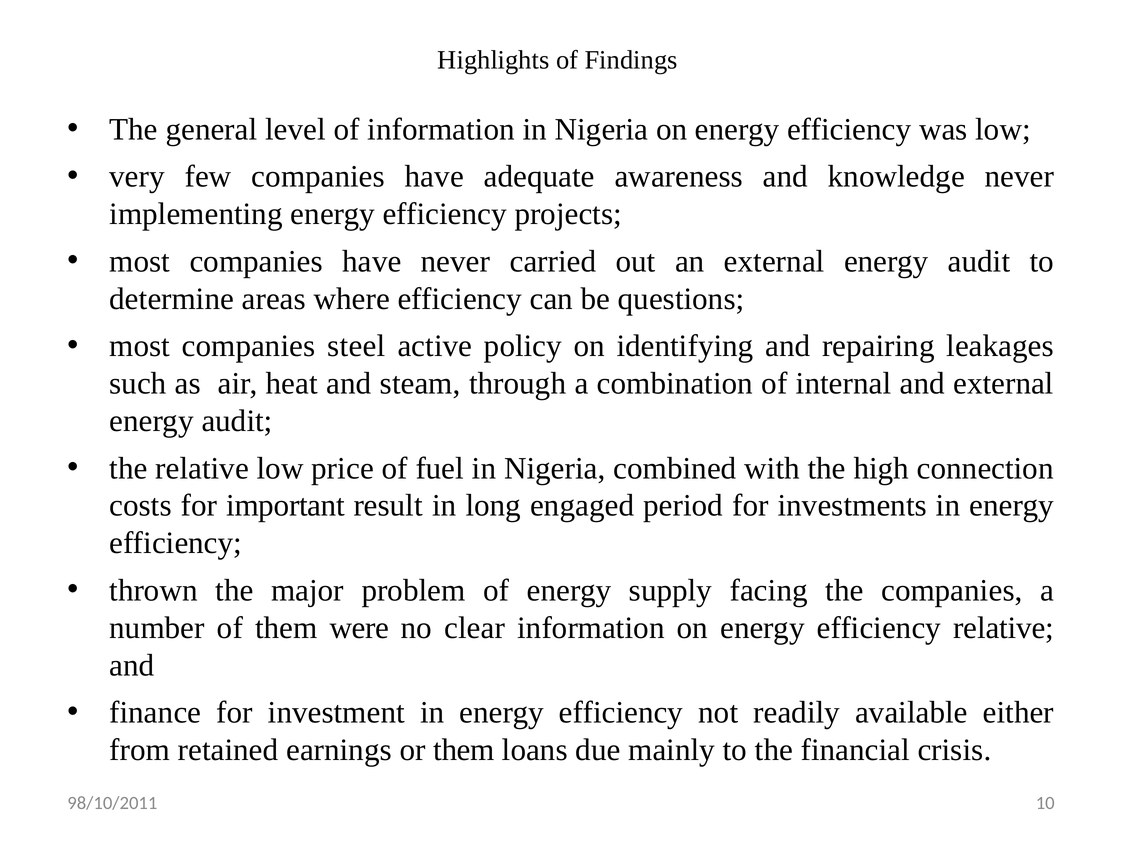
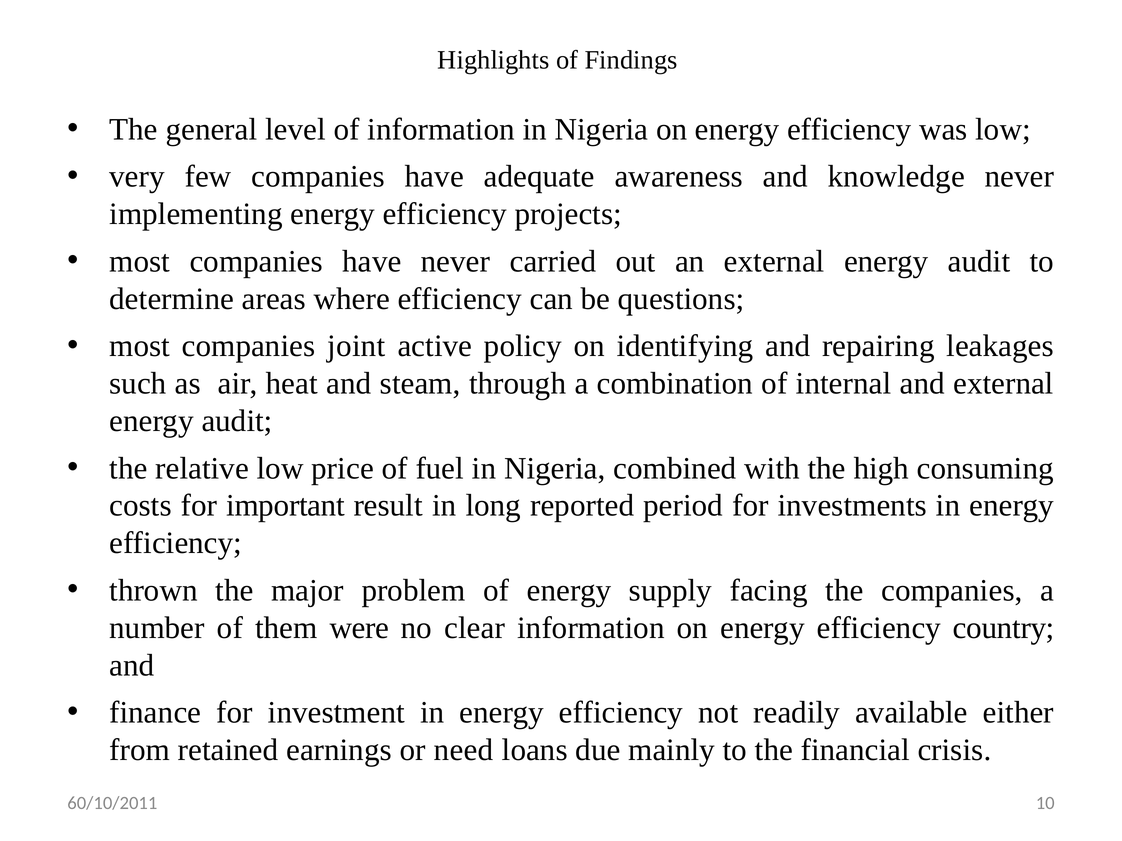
steel: steel -> joint (356, 346)
connection: connection -> consuming (985, 469)
engaged: engaged -> reported (582, 506)
efficiency relative: relative -> country (1004, 628)
or them: them -> need (464, 750)
98/10/2011: 98/10/2011 -> 60/10/2011 (112, 804)
